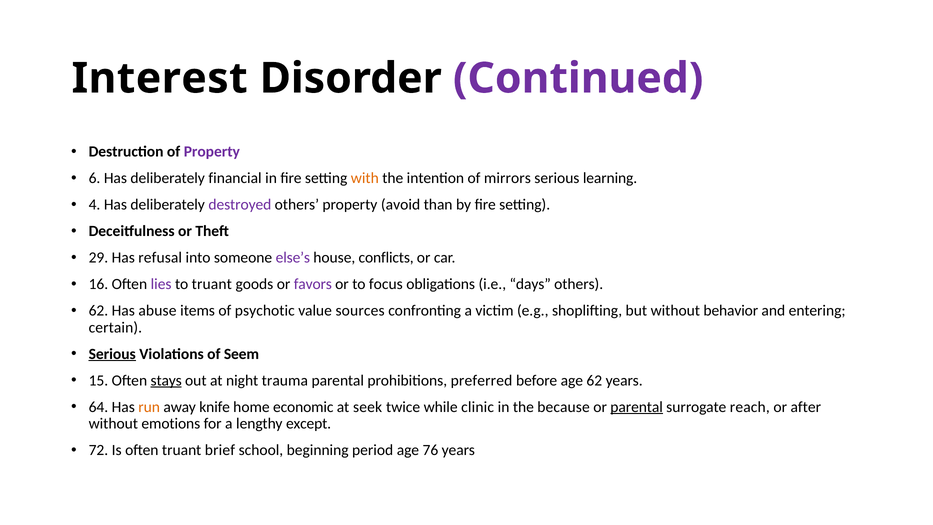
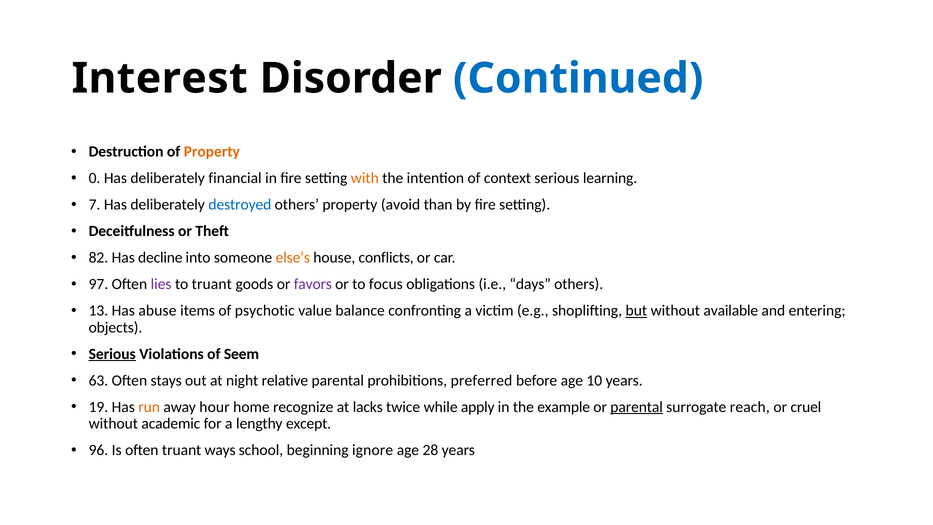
Continued colour: purple -> blue (578, 78)
Property colour: purple -> orange (212, 151)
6: 6 -> 0 (95, 178)
mirrors: mirrors -> context (507, 178)
4: 4 -> 7 (95, 204)
destroyed colour: purple -> blue (240, 204)
29: 29 -> 82 (98, 257)
refusal: refusal -> decline (160, 257)
else’s colour: purple -> orange (293, 257)
16: 16 -> 97 (98, 284)
62: 62 -> 13 (98, 311)
sources: sources -> balance (360, 311)
but underline: none -> present (636, 311)
behavior: behavior -> available (731, 311)
certain: certain -> objects (115, 327)
15: 15 -> 63 (98, 380)
stays underline: present -> none (166, 380)
trauma: trauma -> relative (285, 380)
age 62: 62 -> 10 (594, 380)
64: 64 -> 19 (98, 407)
knife: knife -> hour (215, 407)
economic: economic -> recognize (303, 407)
seek: seek -> lacks (368, 407)
clinic: clinic -> apply (478, 407)
because: because -> example (564, 407)
after: after -> cruel (806, 407)
emotions: emotions -> academic (171, 424)
72: 72 -> 96 (98, 450)
brief: brief -> ways (220, 450)
period: period -> ignore (373, 450)
76: 76 -> 28 (430, 450)
